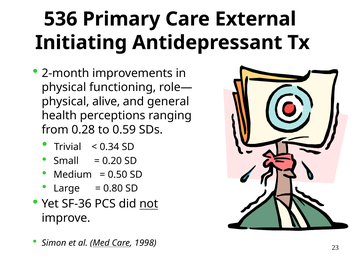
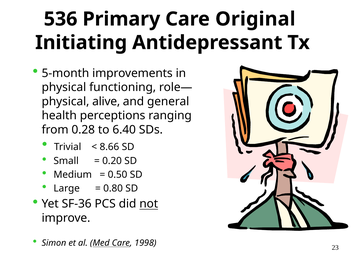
External: External -> Original (255, 19)
2-month: 2-month -> 5-month (65, 73)
0.59: 0.59 -> 6.40 (124, 130)
0.34: 0.34 -> 8.66 (109, 147)
